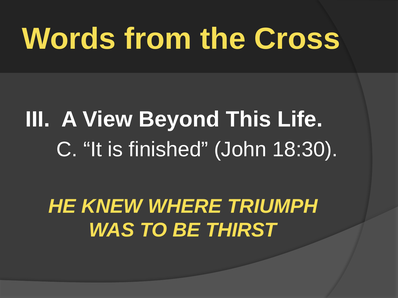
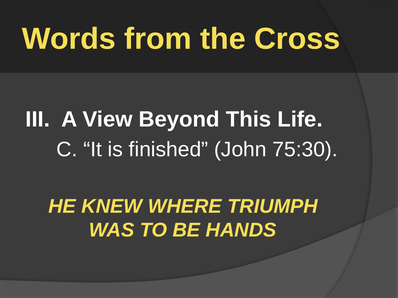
18:30: 18:30 -> 75:30 (305, 150)
THIRST: THIRST -> HANDS (241, 230)
